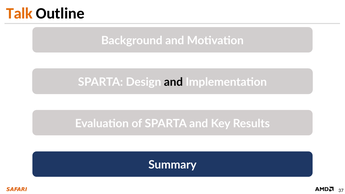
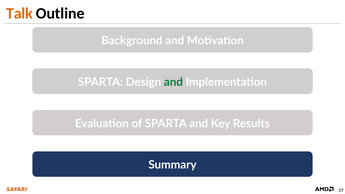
and colour: black -> green (173, 82)
